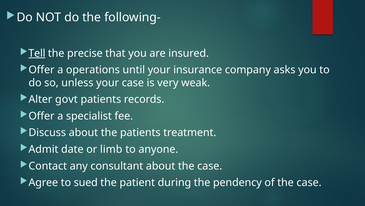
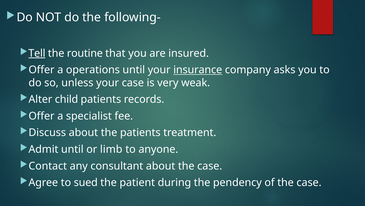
precise: precise -> routine (85, 53)
insurance underline: none -> present (198, 70)
govt: govt -> child (67, 99)
Admit date: date -> until (72, 149)
